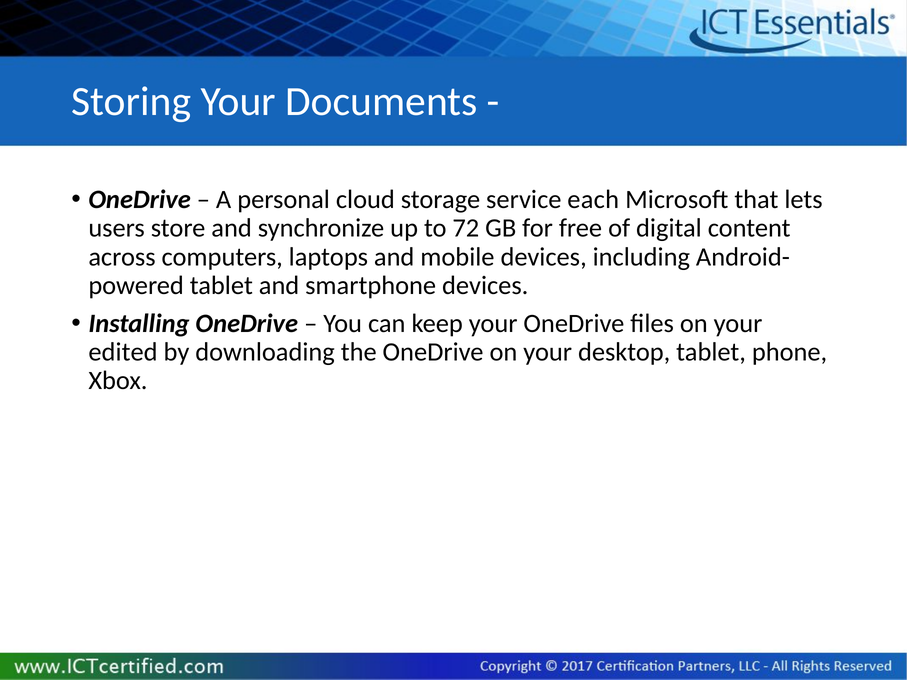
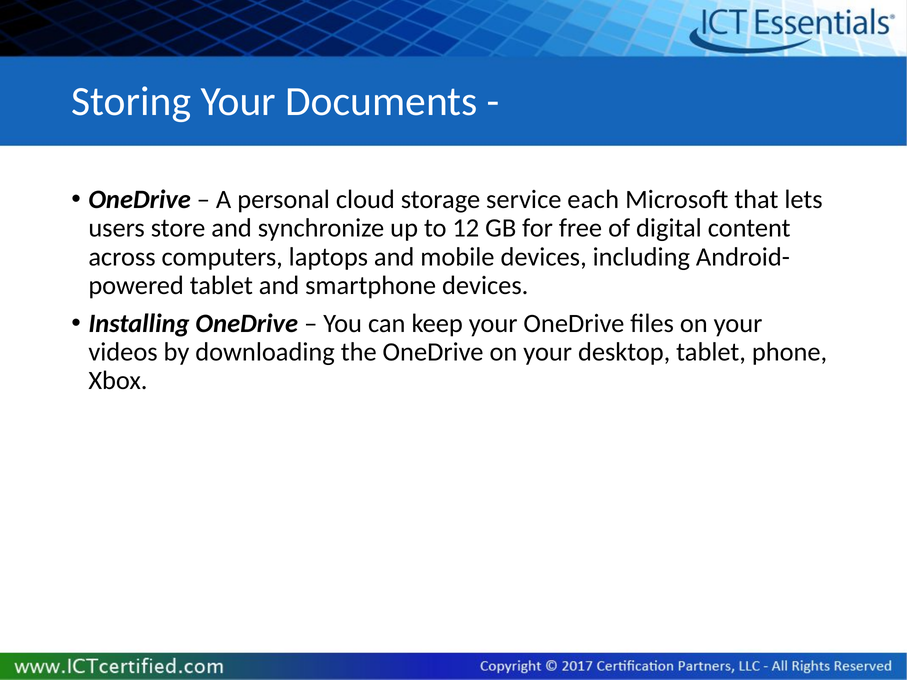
72: 72 -> 12 (466, 228)
edited: edited -> videos (123, 352)
